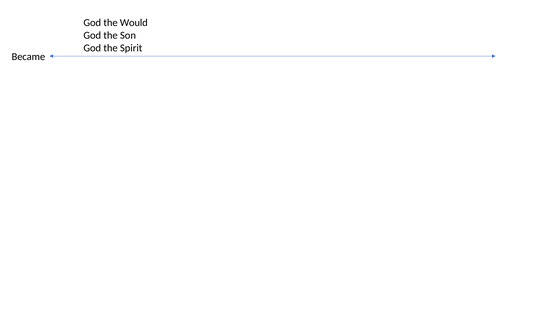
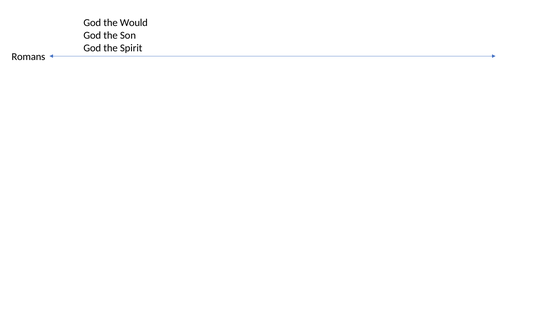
Became: Became -> Romans (28, 57)
